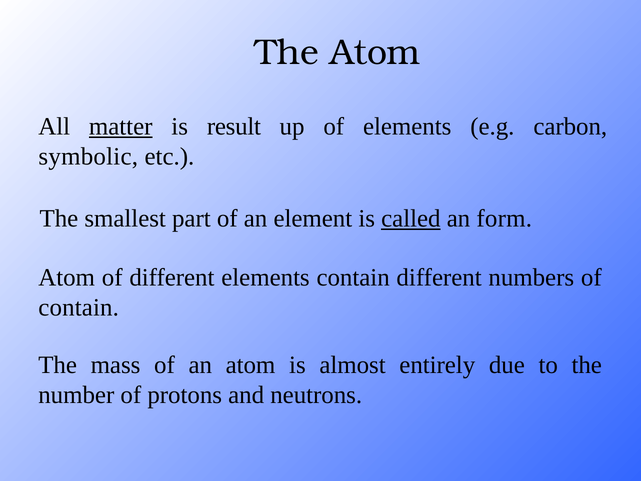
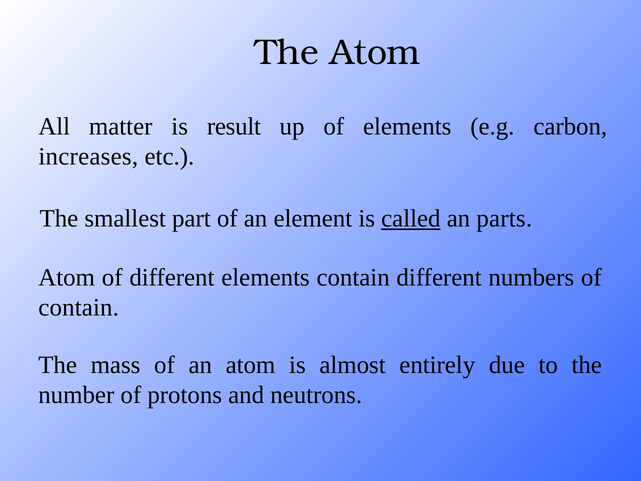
matter underline: present -> none (121, 127)
symbolic: symbolic -> increases (88, 157)
form: form -> parts (504, 218)
